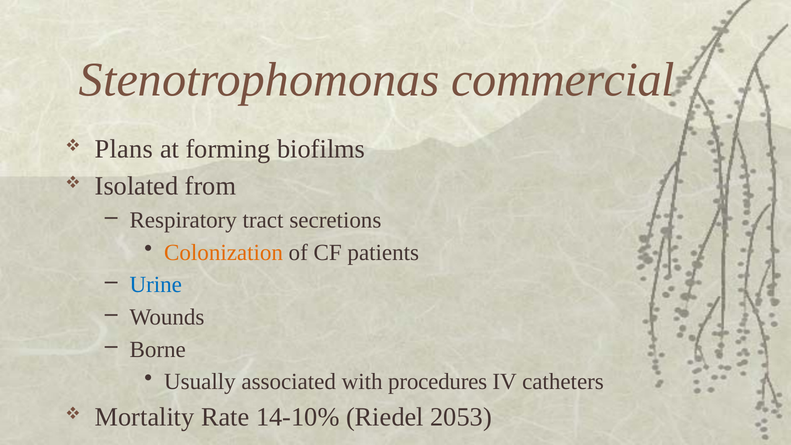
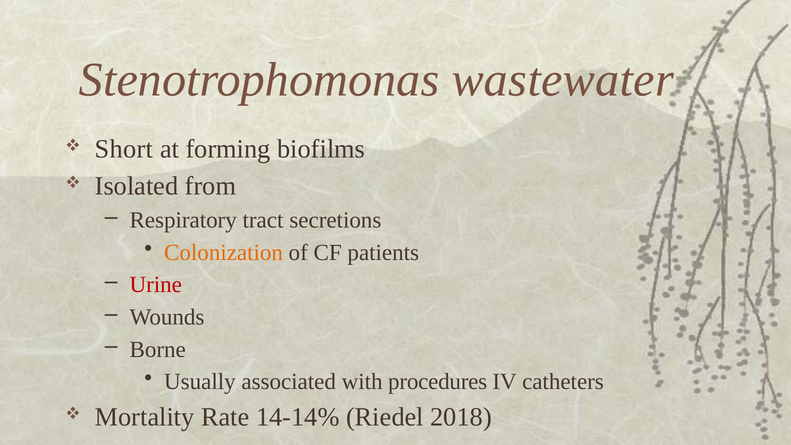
commercial: commercial -> wastewater (563, 80)
Plans: Plans -> Short (124, 149)
Urine colour: blue -> red (156, 285)
14-10%: 14-10% -> 14-14% (298, 417)
2053: 2053 -> 2018 (461, 417)
